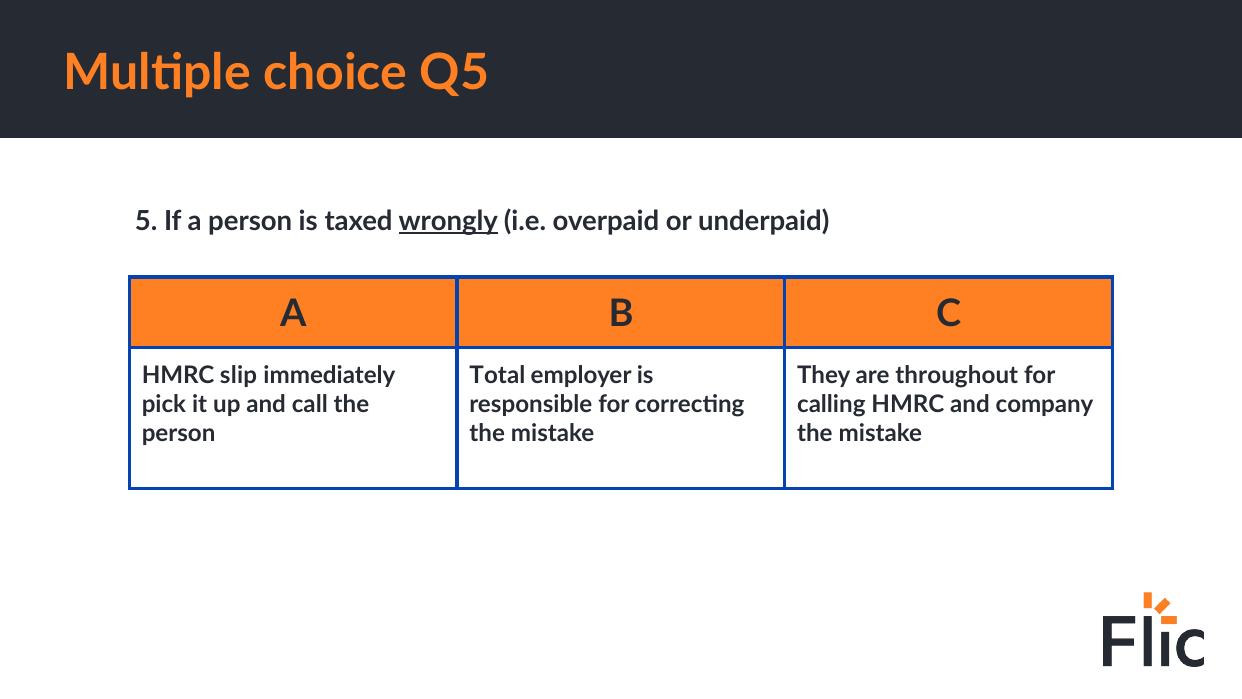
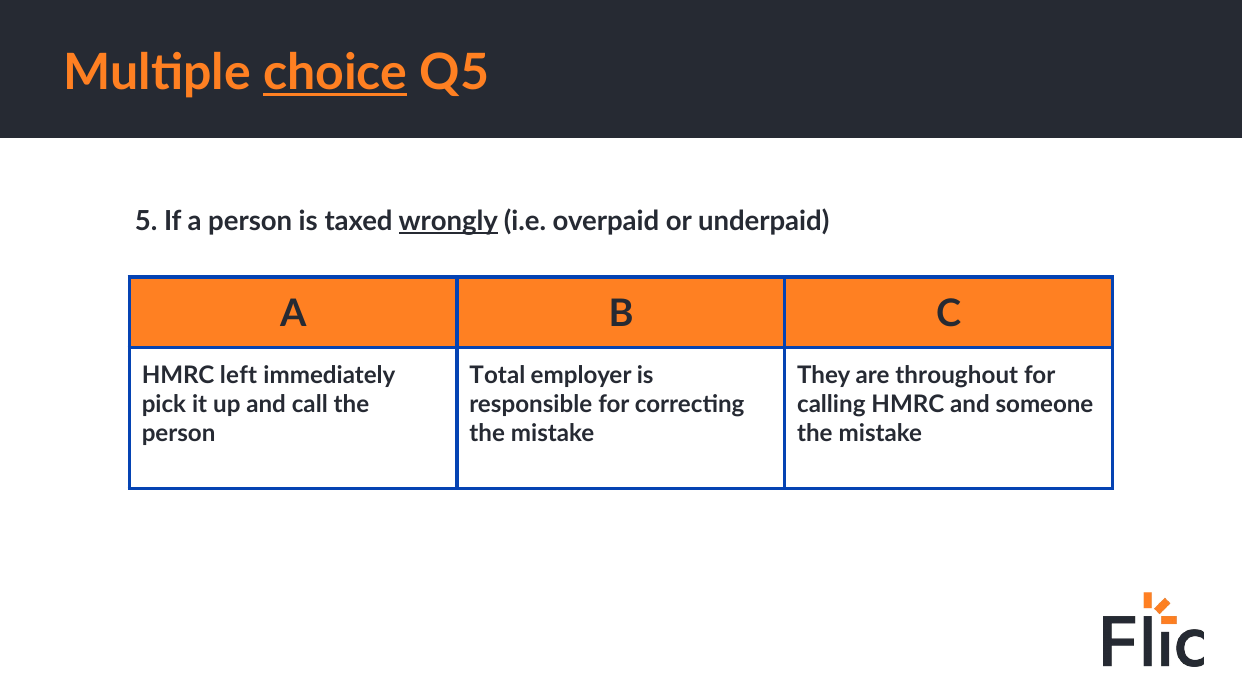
choice underline: none -> present (335, 73)
slip: slip -> left (239, 375)
company: company -> someone (1044, 404)
